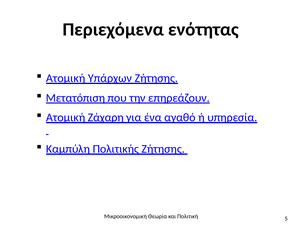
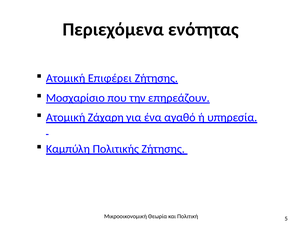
Υπάρχων: Υπάρχων -> Επιφέρει (110, 78)
Μετατόπιση: Μετατόπιση -> Μοσχαρίσιο (75, 98)
